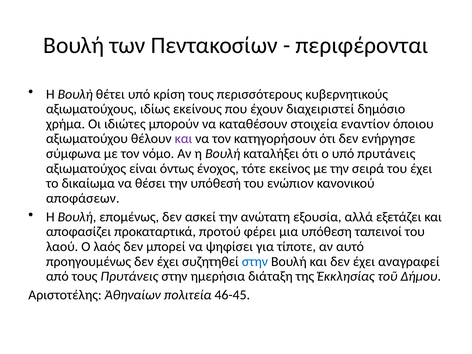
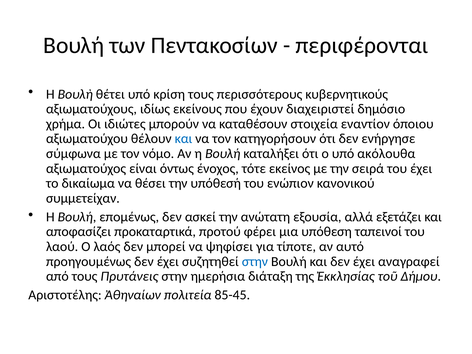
και colour: purple -> blue (184, 139)
υπό πρυτάνεις: πρυτάνεις -> ακόλουθα (386, 154)
αποφάσεων: αποφάσεων -> συμμετείχαν (83, 198)
46-45: 46-45 -> 85-45 (232, 295)
